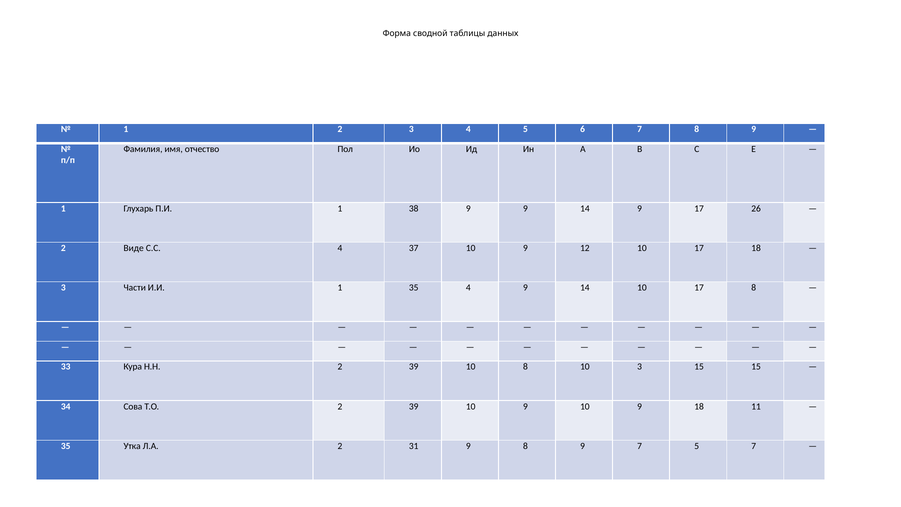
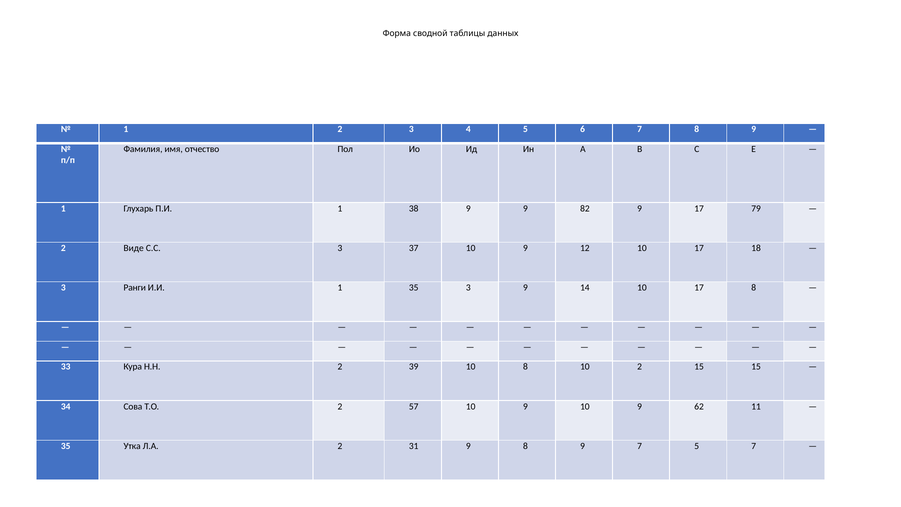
9 9 14: 14 -> 82 (585, 208)
26: 26 -> 79 (756, 208)
С.С 4: 4 -> 3 (340, 248)
Части: Части -> Ранги (135, 287)
35 4: 4 -> 3 (468, 287)
10 3: 3 -> 2 (640, 367)
Т.О 2 39: 39 -> 57 (414, 406)
9 18: 18 -> 62 (699, 406)
